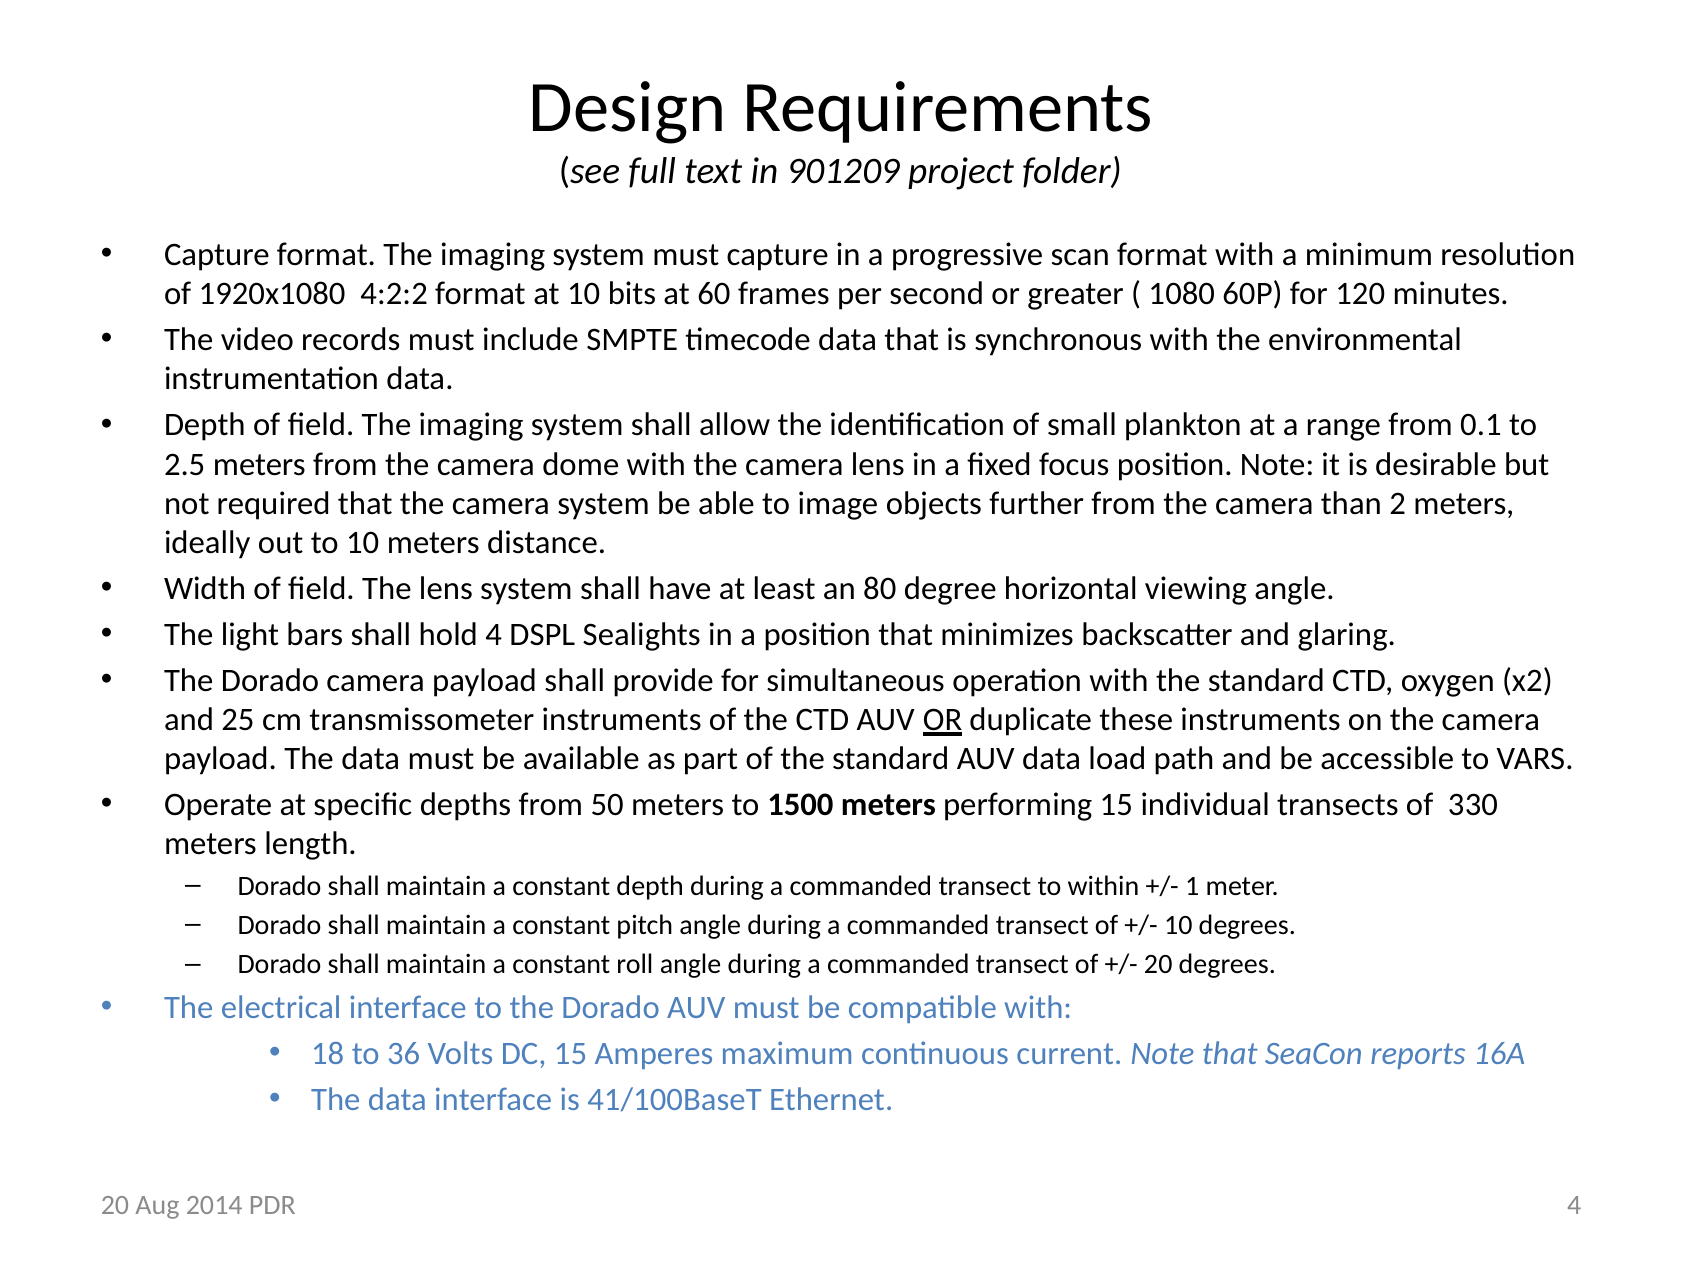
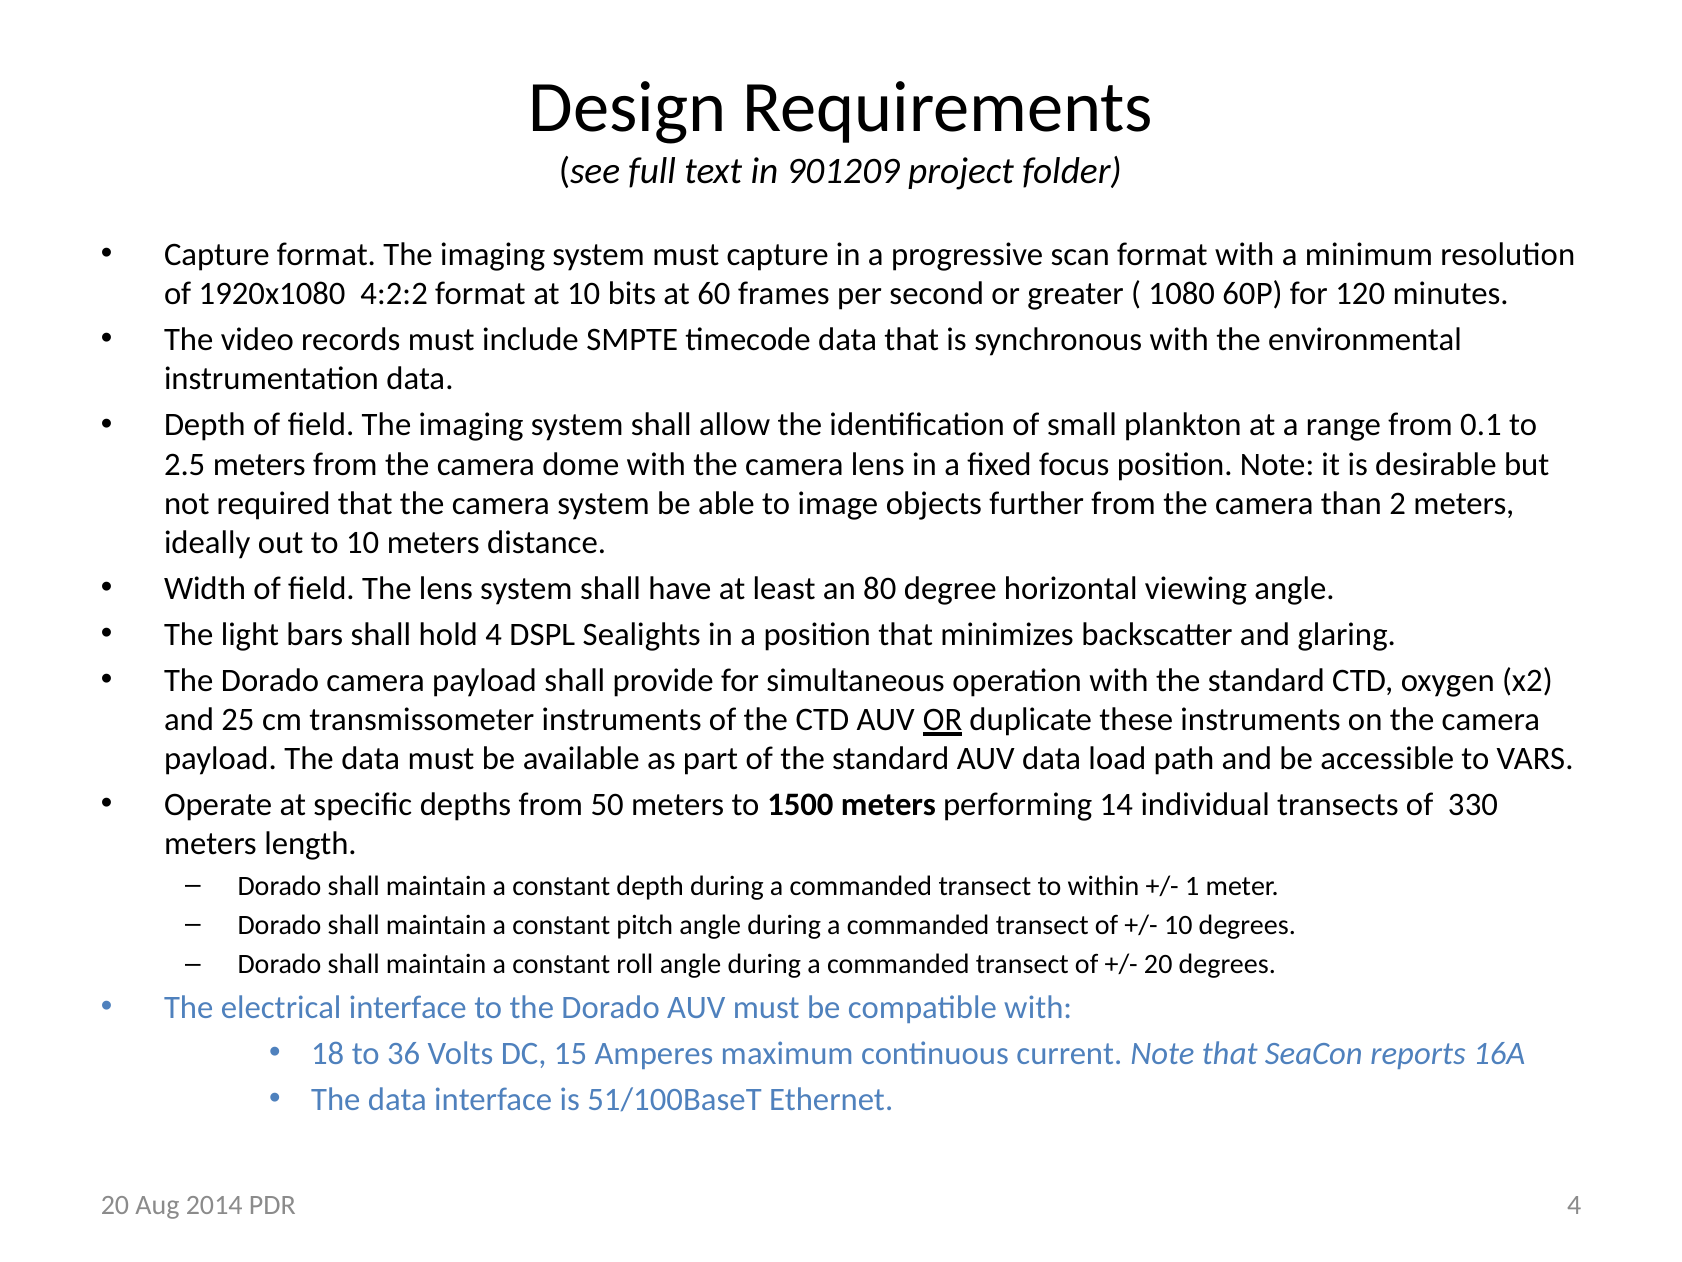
performing 15: 15 -> 14 (1116, 804)
41/100BaseT: 41/100BaseT -> 51/100BaseT (675, 1099)
